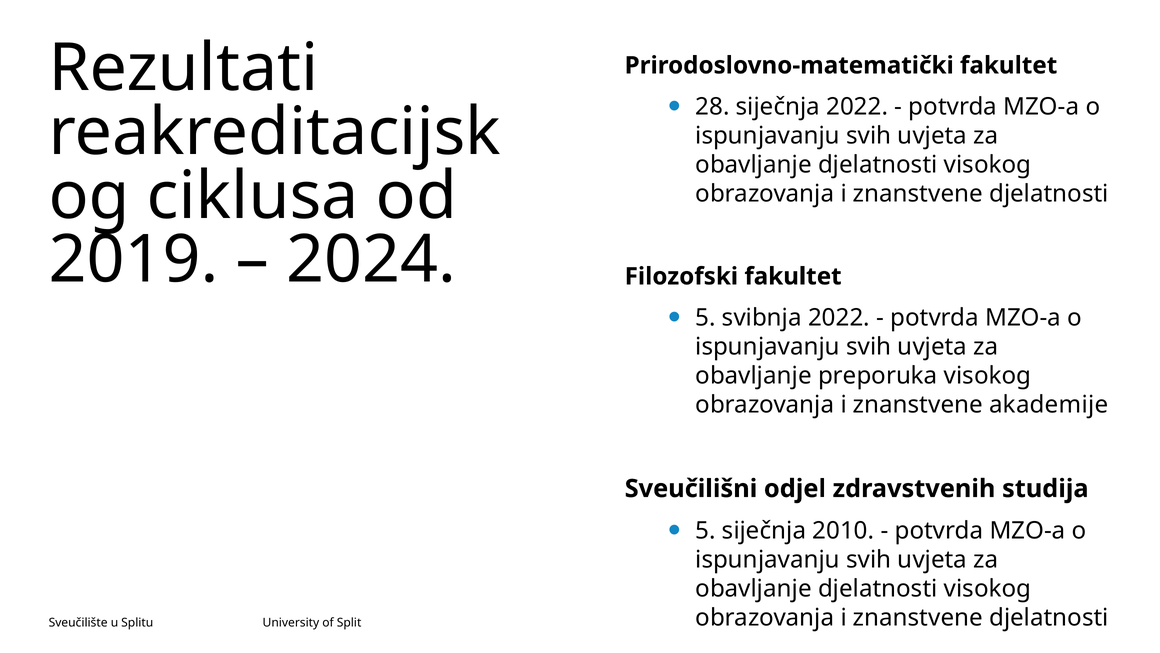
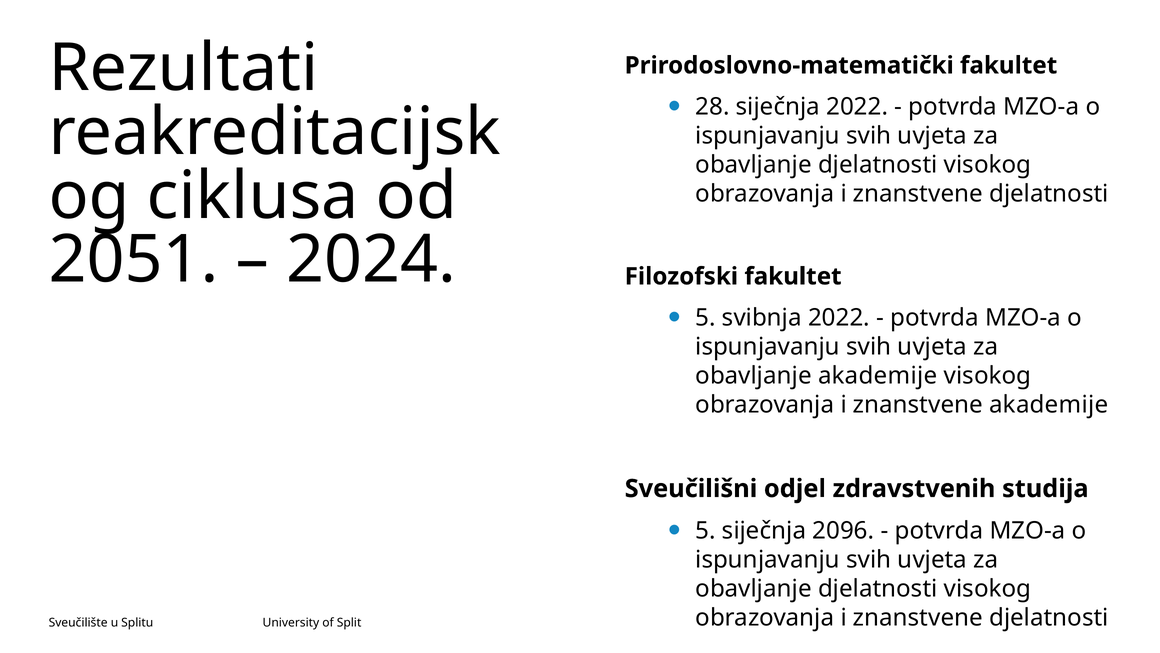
2019: 2019 -> 2051 (134, 260)
obavljanje preporuka: preporuka -> akademije (878, 376)
2010: 2010 -> 2096 (843, 530)
